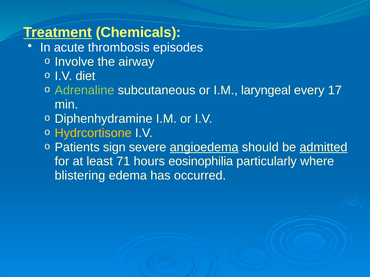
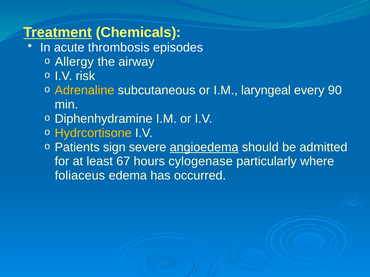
Involve: Involve -> Allergy (74, 62)
diet: diet -> risk (85, 76)
Adrenaline colour: light green -> yellow (84, 90)
17: 17 -> 90 (335, 90)
admitted underline: present -> none (323, 147)
71: 71 -> 67 (123, 162)
eosinophilia: eosinophilia -> cylogenase (201, 162)
blistering: blistering -> foliaceus (80, 176)
